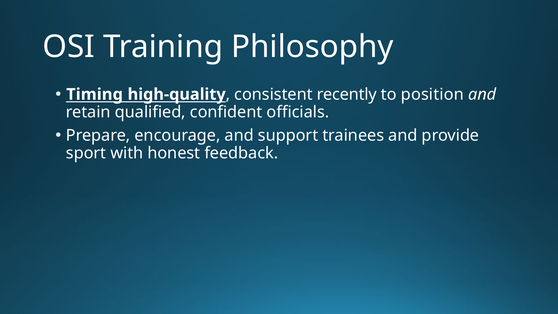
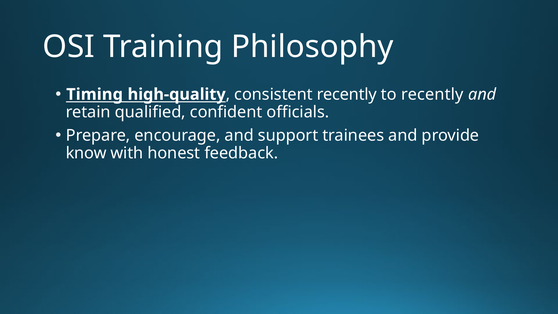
to position: position -> recently (432, 94)
sport: sport -> know (86, 153)
